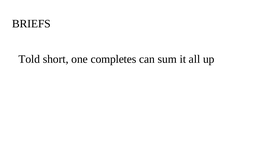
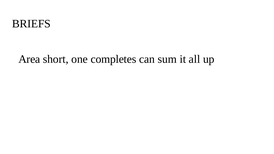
Told: Told -> Area (29, 59)
